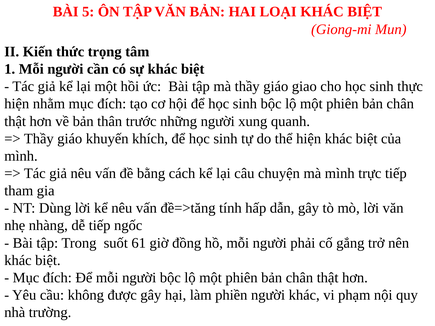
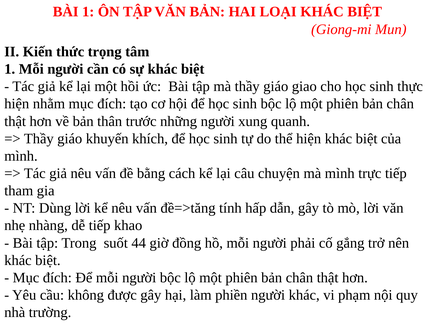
BÀI 5: 5 -> 1 (88, 12)
ngốc: ngốc -> khao (128, 226)
61: 61 -> 44 (139, 243)
